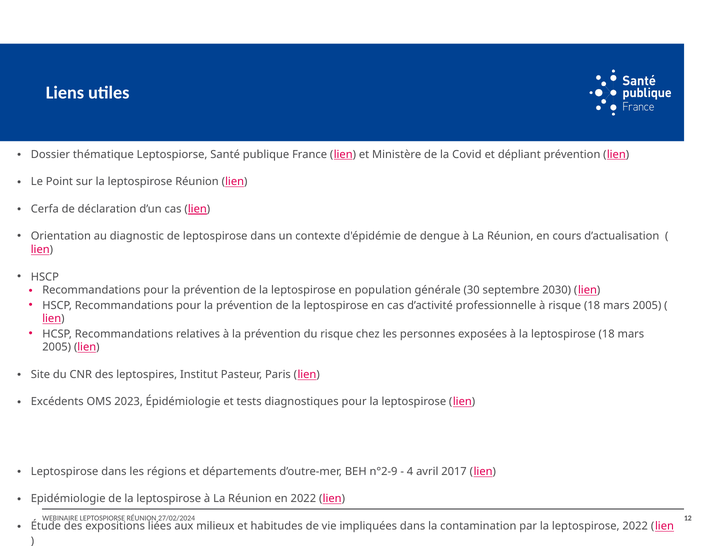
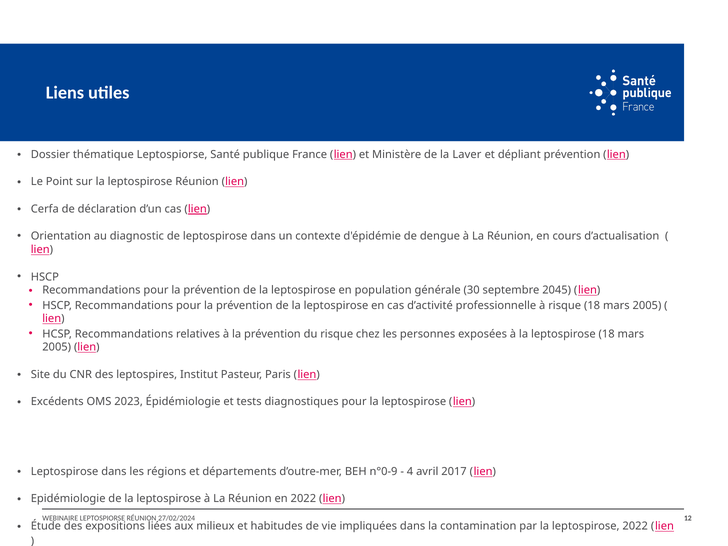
Covid: Covid -> Laver (467, 154)
2030: 2030 -> 2045 (557, 290)
n°2-9: n°2-9 -> n°0-9 (383, 472)
